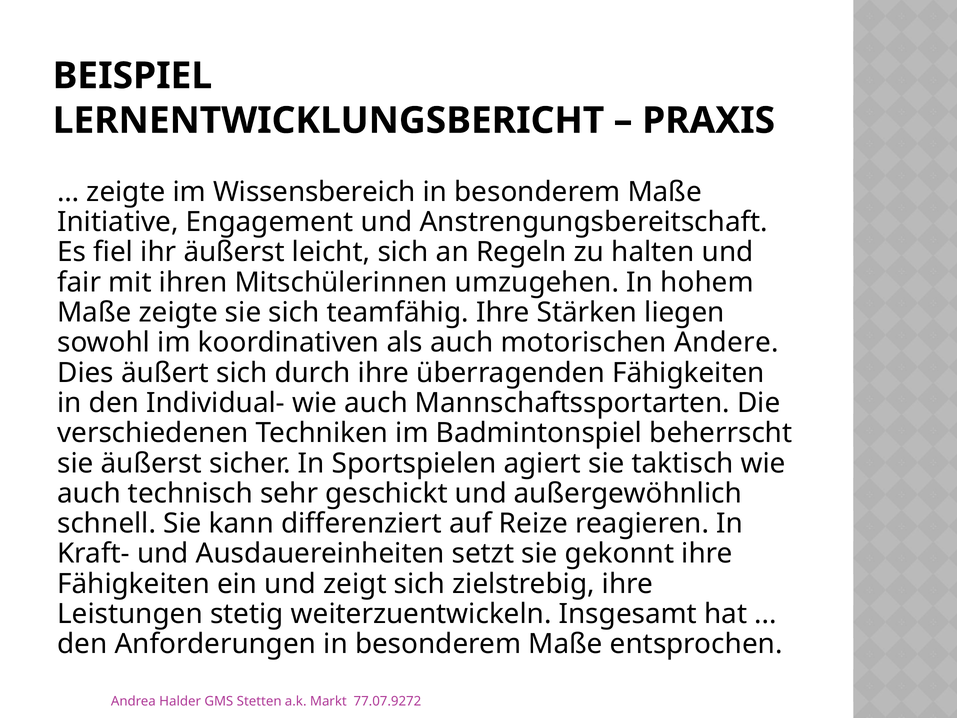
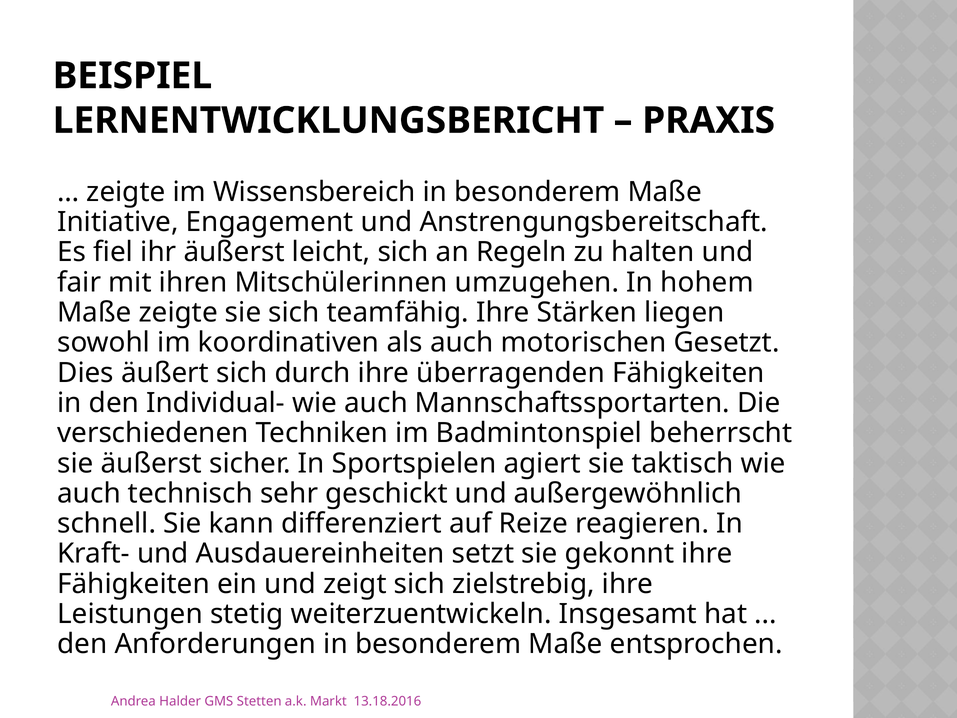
Andere: Andere -> Gesetzt (727, 343)
77.07.9272: 77.07.9272 -> 13.18.2016 (387, 701)
